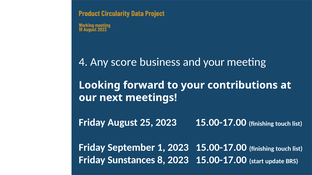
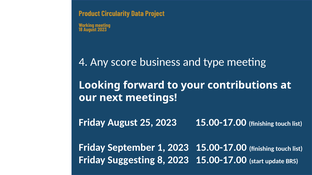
and your: your -> type (214, 62)
Sunstances: Sunstances -> Suggesting (131, 160)
